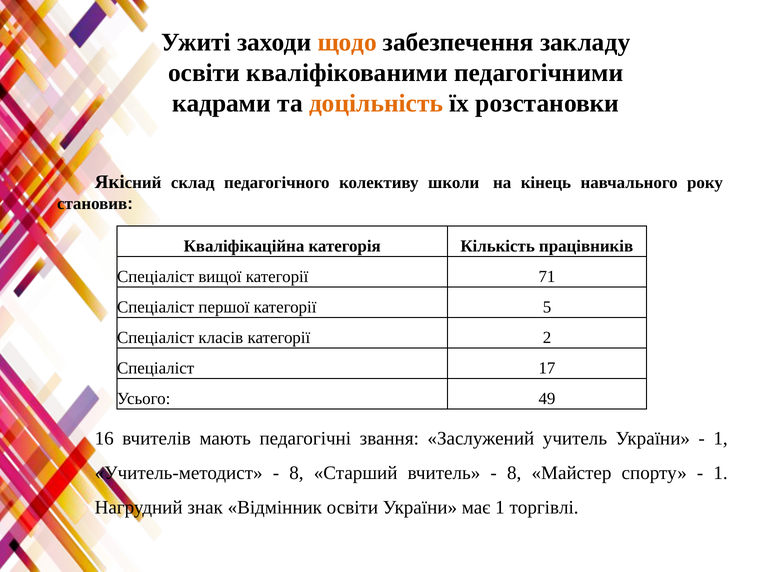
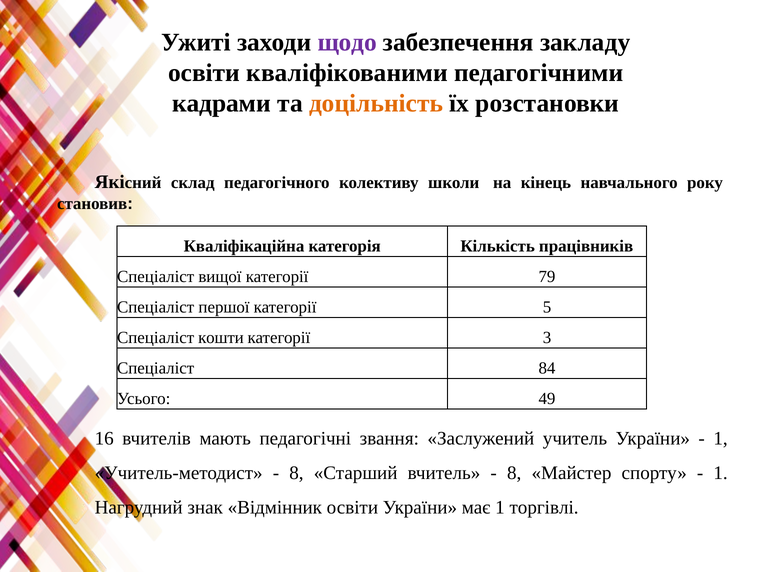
щодо colour: orange -> purple (347, 43)
71: 71 -> 79 (547, 277)
класів: класів -> кошти (221, 338)
2: 2 -> 3 (547, 338)
17: 17 -> 84 (547, 368)
